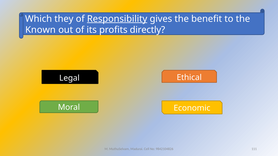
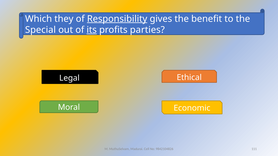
Known: Known -> Special (40, 30)
its underline: none -> present (92, 30)
directly: directly -> parties (147, 30)
